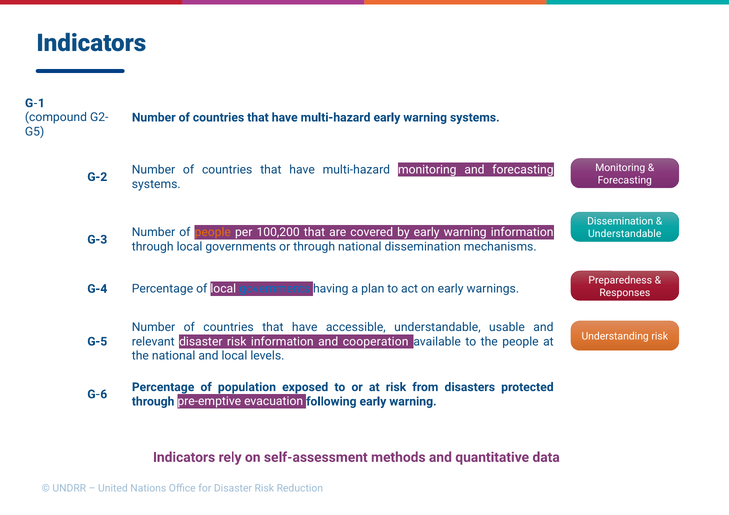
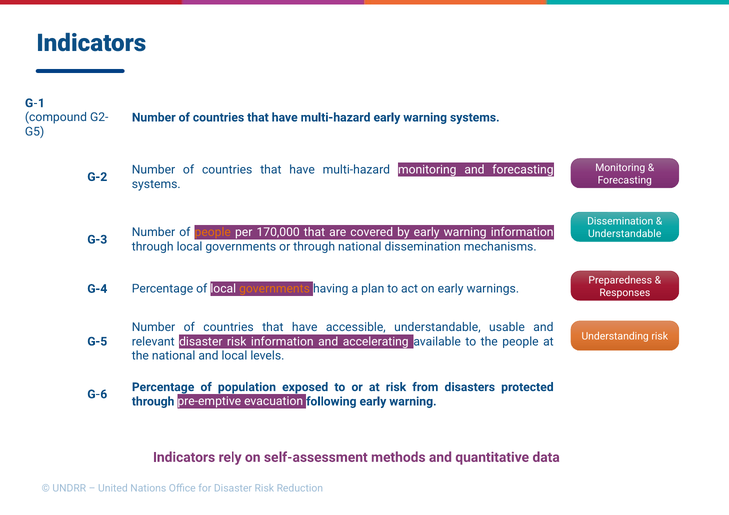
100,200: 100,200 -> 170,000 (278, 233)
governments colour: blue -> orange (275, 289)
cooperation: cooperation -> accelerating (376, 342)
